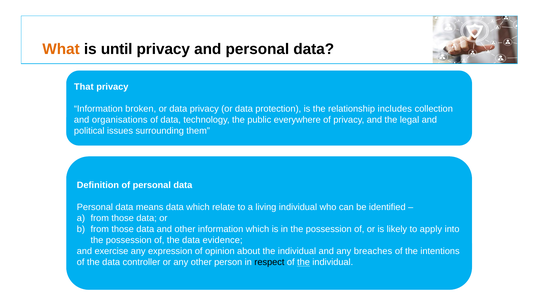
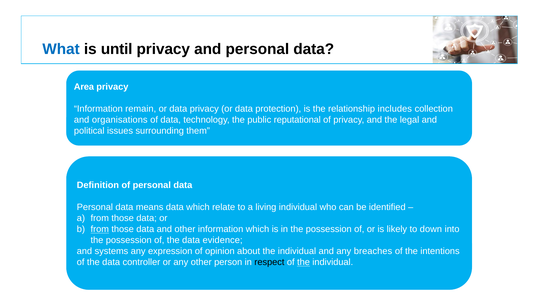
What colour: orange -> blue (61, 49)
That: That -> Area (84, 87)
broken: broken -> remain (141, 109)
everywhere: everywhere -> reputational (297, 120)
from underline: none -> present (100, 229)
apply: apply -> down (431, 229)
exercise: exercise -> systems (111, 251)
